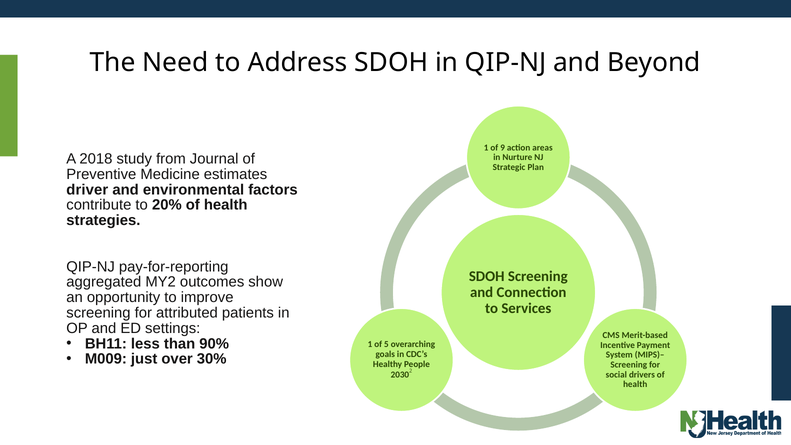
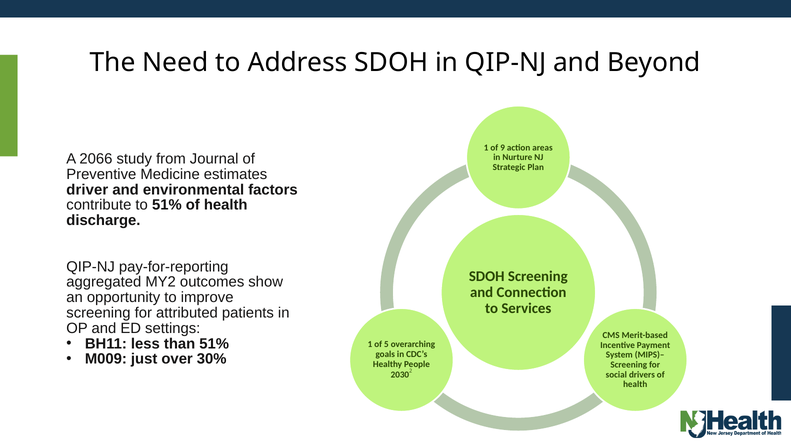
2018: 2018 -> 2066 (96, 159)
to 20%: 20% -> 51% (167, 205)
strategies: strategies -> discharge (103, 220)
than 90%: 90% -> 51% (214, 344)
